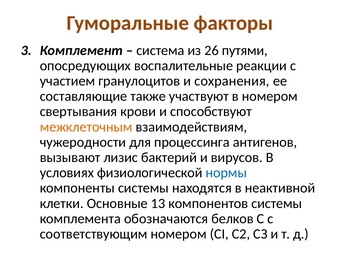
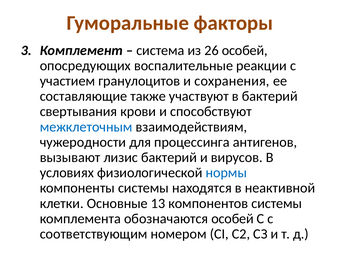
26 путями: путями -> особей (245, 50)
в номером: номером -> бактерий (270, 96)
межклеточным colour: orange -> blue (86, 126)
обозначаются белков: белков -> особей (232, 218)
